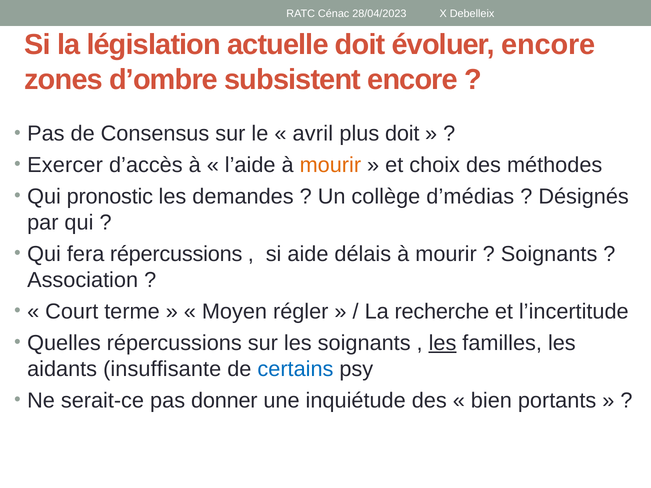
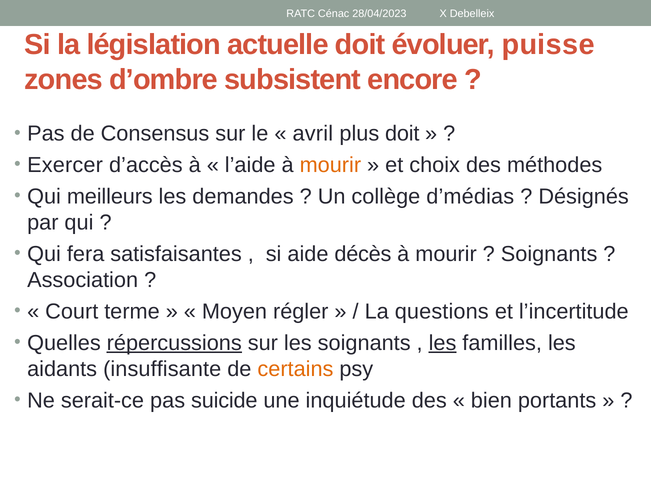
évoluer encore: encore -> puisse (548, 45)
pronostic: pronostic -> meilleurs (110, 197)
fera répercussions: répercussions -> satisfaisantes (176, 254)
délais: délais -> décès (363, 254)
recherche: recherche -> questions (442, 312)
répercussions underline: none -> present (174, 343)
certains colour: blue -> orange (295, 369)
donner: donner -> suicide (224, 401)
